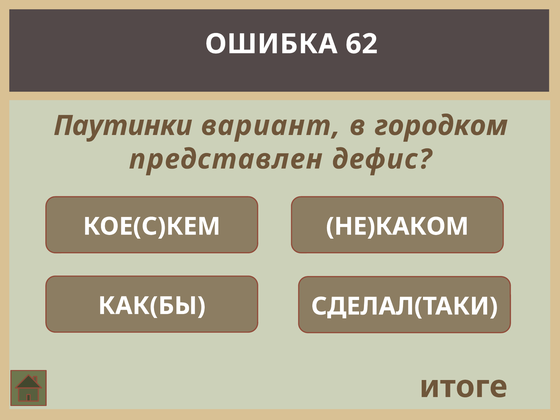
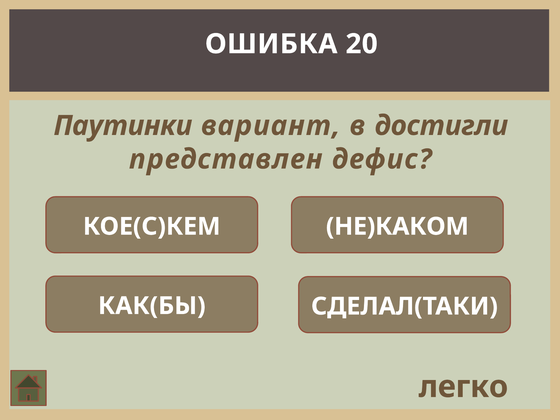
62: 62 -> 20 (362, 44)
городком: городком -> достигли (441, 126)
итоге: итоге -> легко (463, 387)
